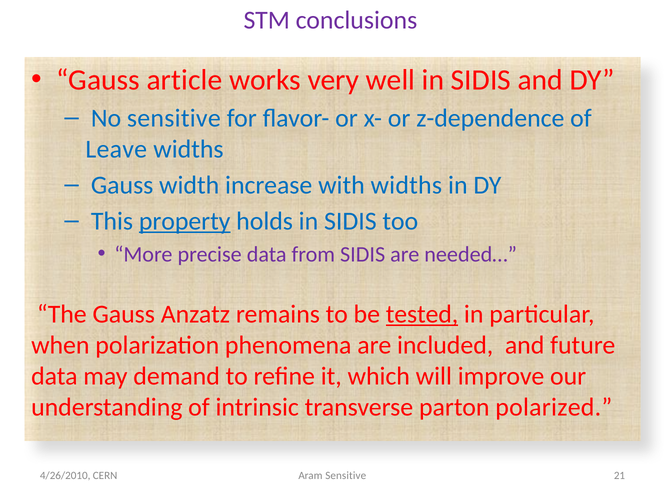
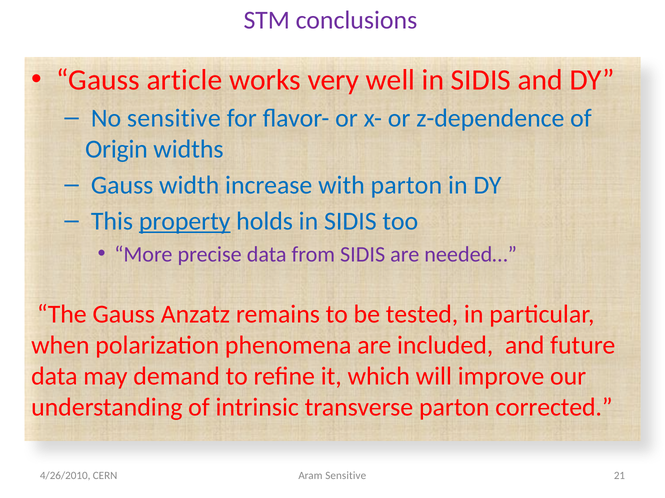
Leave: Leave -> Origin (116, 149)
with widths: widths -> parton (406, 186)
tested underline: present -> none (422, 315)
polarized: polarized -> corrected (554, 408)
